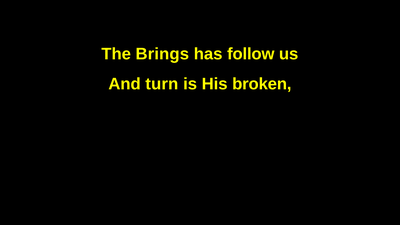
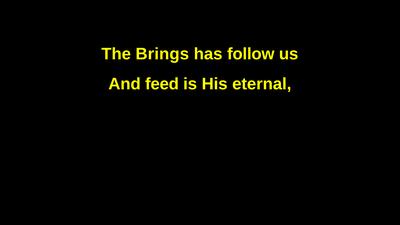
turn: turn -> feed (162, 84)
broken: broken -> eternal (262, 84)
